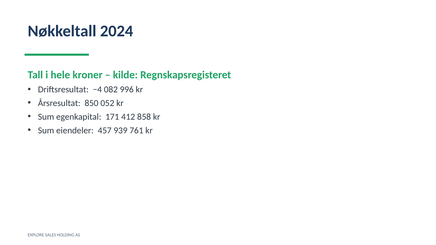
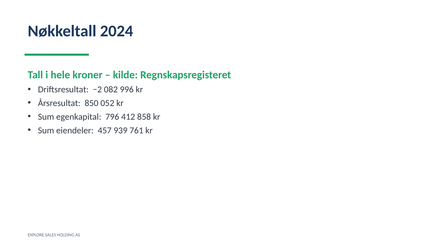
−4: −4 -> −2 (97, 90)
171: 171 -> 796 (112, 117)
